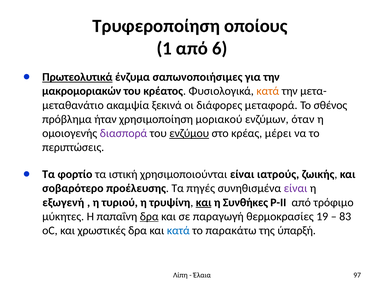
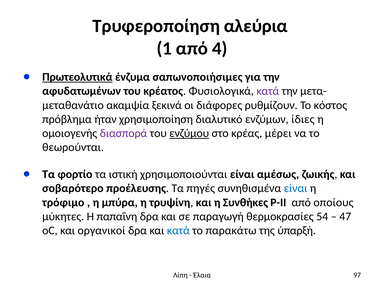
οποίους: οποίους -> αλεύρια (256, 26)
6: 6 -> 4 (220, 48)
μακρομοριακών: μακρομοριακών -> αφυδατωμένων (82, 91)
κατά colour: orange -> purple (268, 91)
μεταφορά: μεταφορά -> ρυθμίζουν (271, 105)
σθένος: σθένος -> κόστος (330, 105)
μοριακού: μοριακού -> διαλυτικό (219, 119)
όταν: όταν -> ίδιες (303, 119)
περιπτώσεις: περιπτώσεις -> θεωρούνται (73, 147)
ιατρούς: ιατρούς -> αμέσως (278, 174)
είναι colour: purple -> blue (296, 188)
εξωγενή: εξωγενή -> τρόφιμο (63, 202)
τυριού: τυριού -> μπύρα (120, 202)
και underline: present -> none (204, 202)
τρόφιμο: τρόφιμο -> οποίους (333, 202)
δρα underline: present -> none (149, 216)
19: 19 -> 54 (322, 216)
83: 83 -> 47 (345, 216)
χρωστικές: χρωστικές -> οργανικοί (102, 231)
